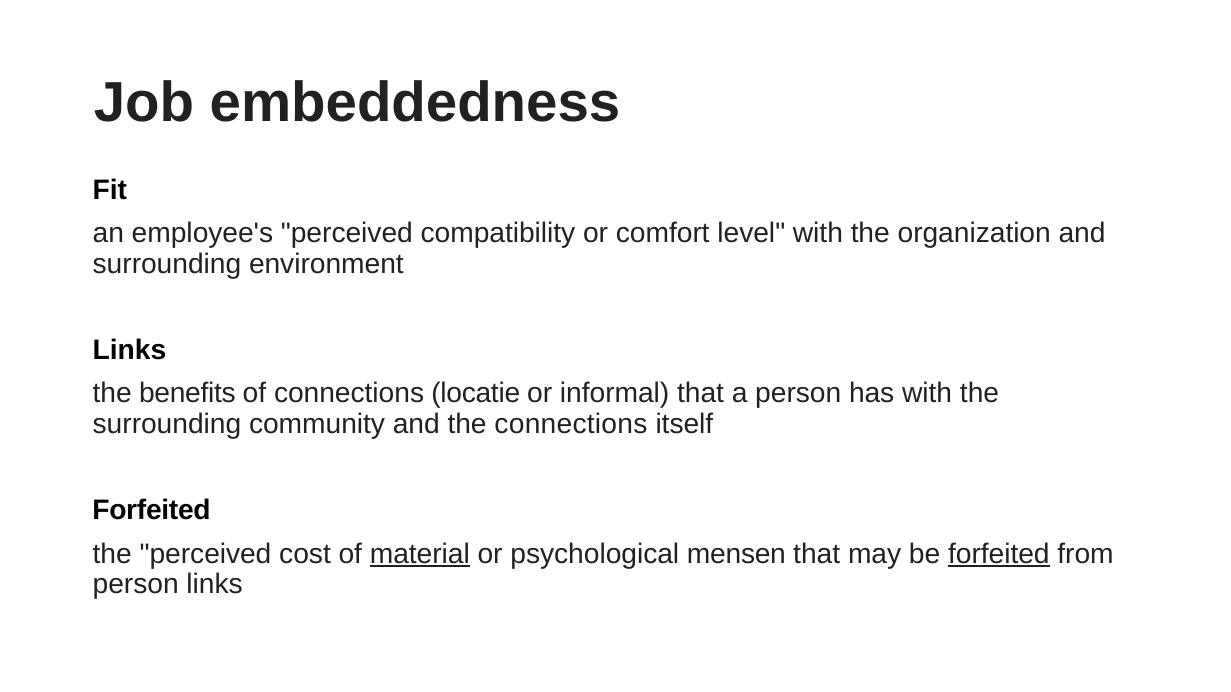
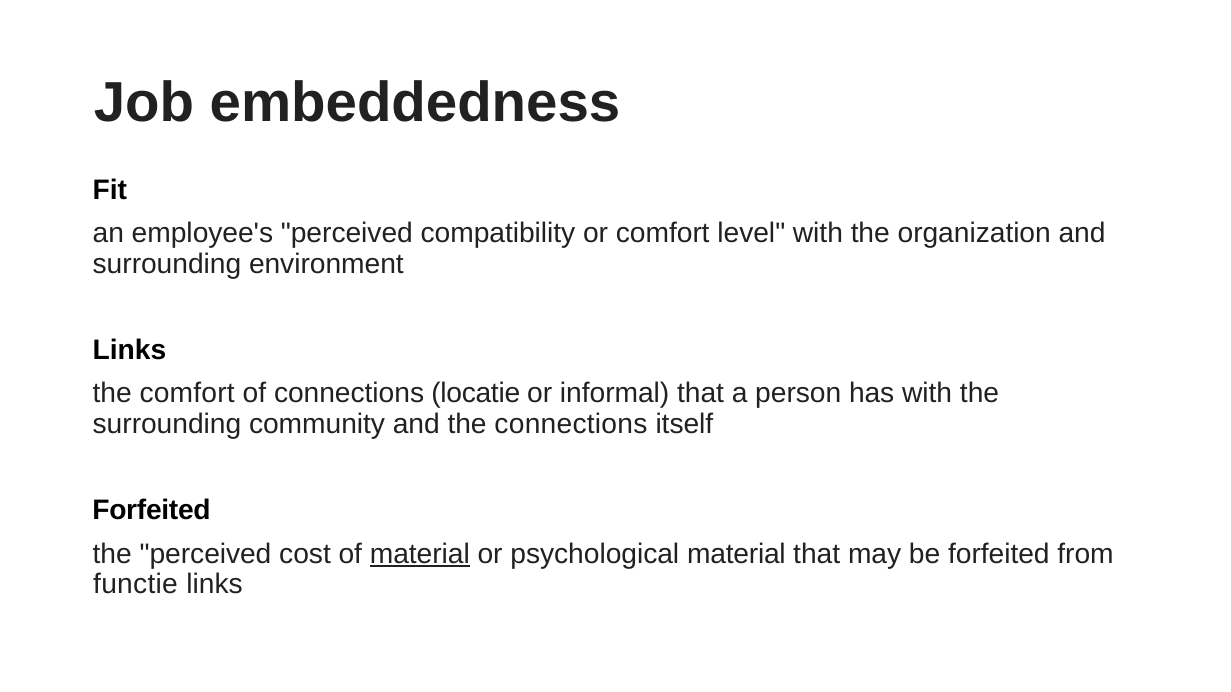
the benefits: benefits -> comfort (187, 394)
psychological mensen: mensen -> material (736, 554)
forfeited underline: present -> none (999, 554)
person: person -> functie (136, 585)
